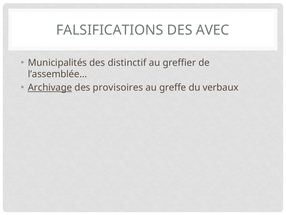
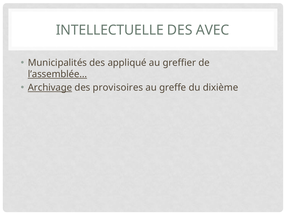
FALSIFICATIONS: FALSIFICATIONS -> INTELLECTUELLE (110, 30)
distinctif: distinctif -> appliqué (127, 63)
l’assemblée… underline: none -> present (57, 74)
verbaux: verbaux -> dixième (221, 87)
